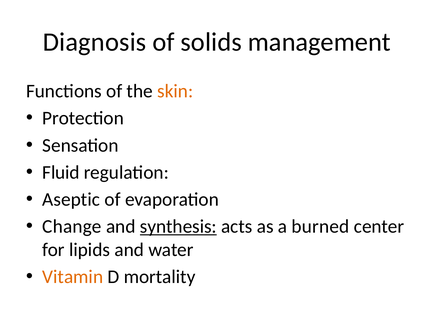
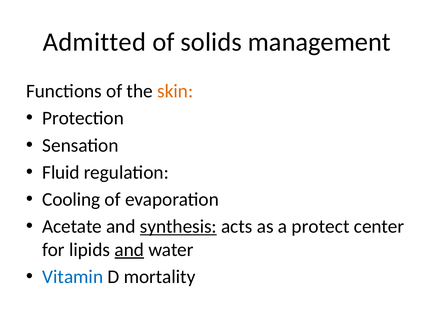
Diagnosis: Diagnosis -> Admitted (94, 42)
Aseptic: Aseptic -> Cooling (71, 199)
Change: Change -> Acetate (72, 226)
burned: burned -> protect (321, 226)
and underline: none -> present (129, 249)
Vitamin colour: orange -> blue (73, 276)
